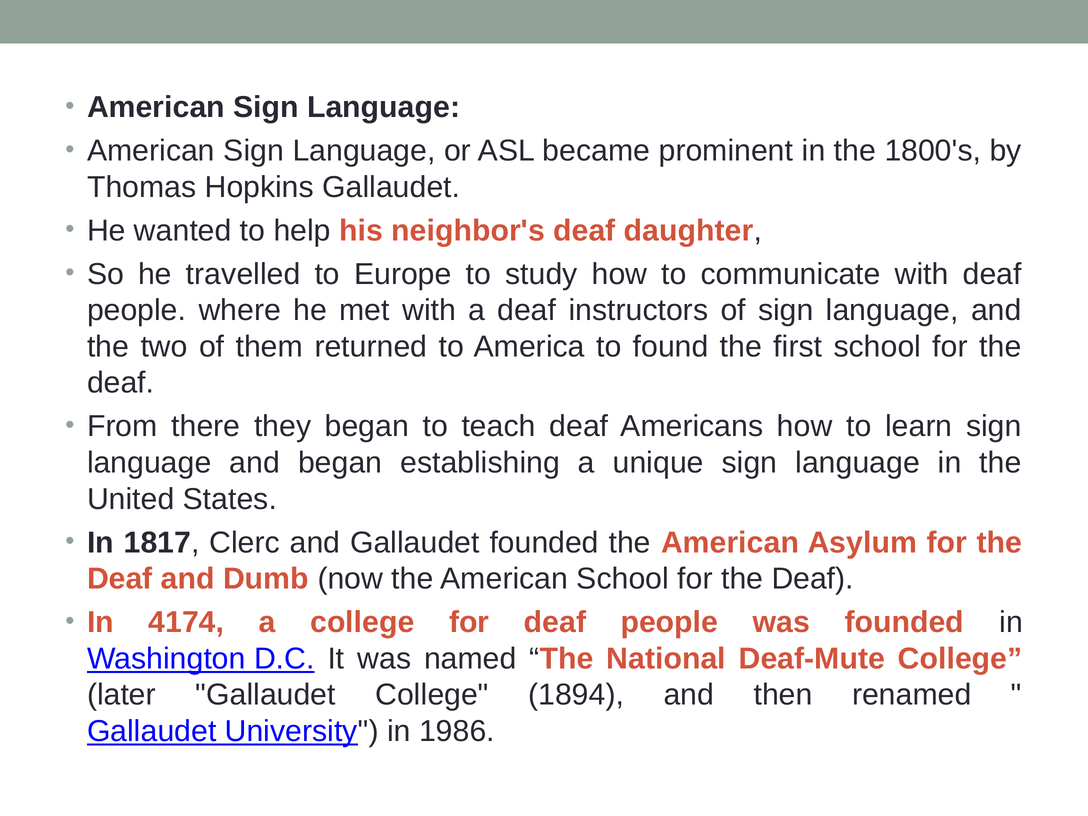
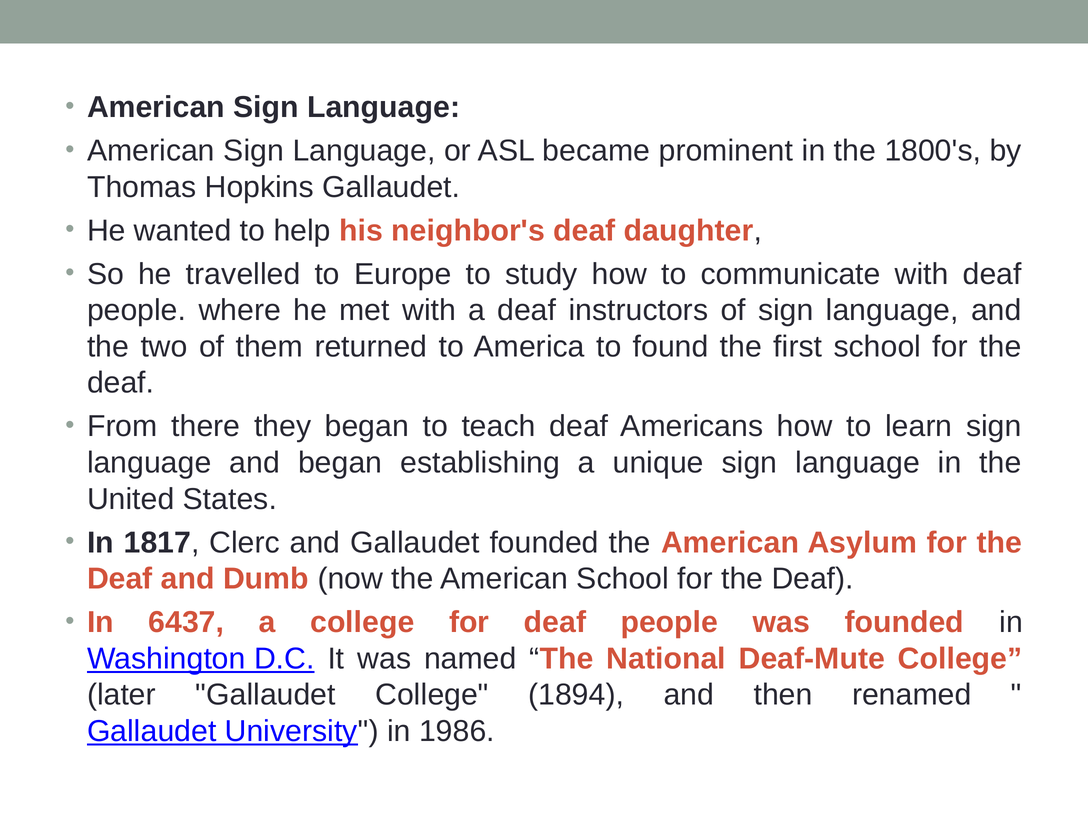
4174: 4174 -> 6437 (186, 622)
